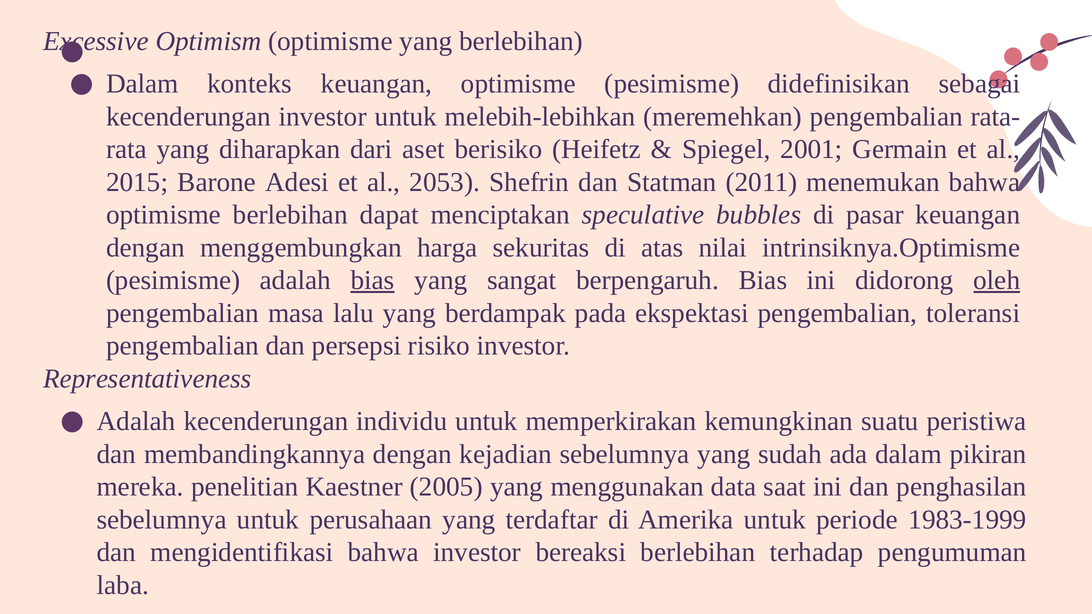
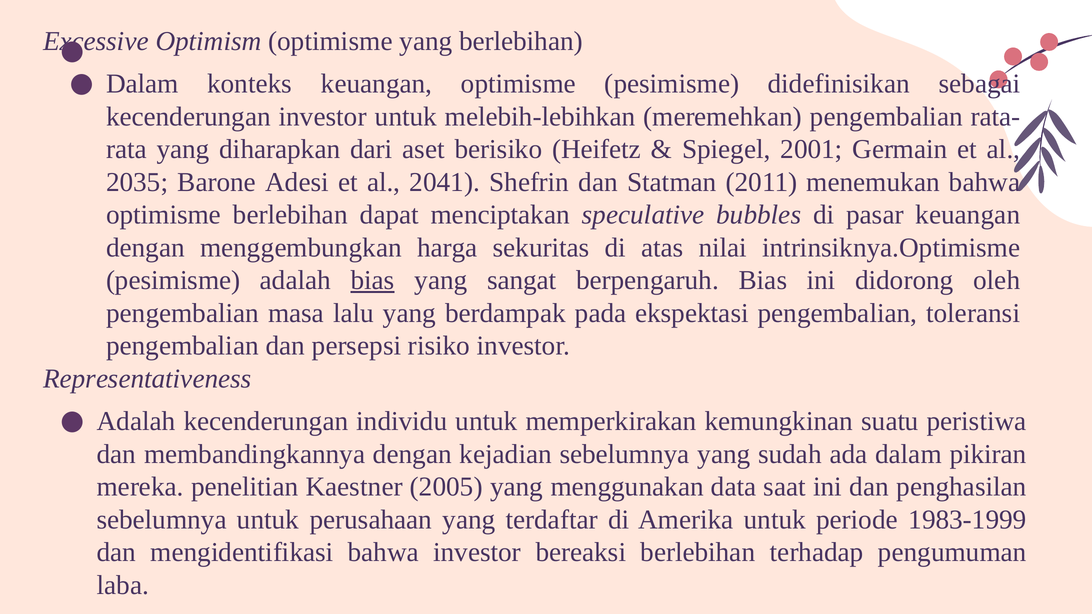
2015: 2015 -> 2035 (137, 182)
2053: 2053 -> 2041 (445, 182)
oleh underline: present -> none (997, 280)
